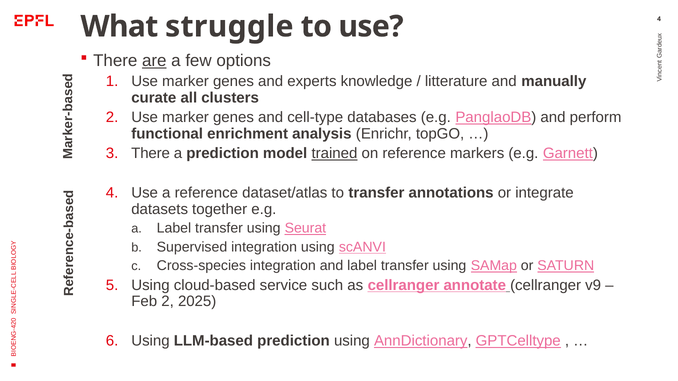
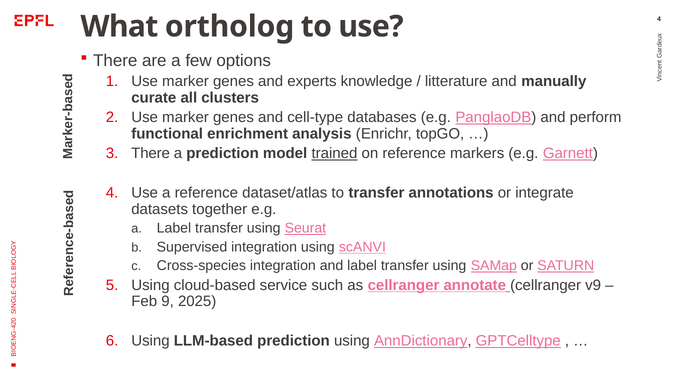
struggle: struggle -> ortholog (230, 27)
are underline: present -> none (154, 61)
Feb 2: 2 -> 9 (168, 302)
